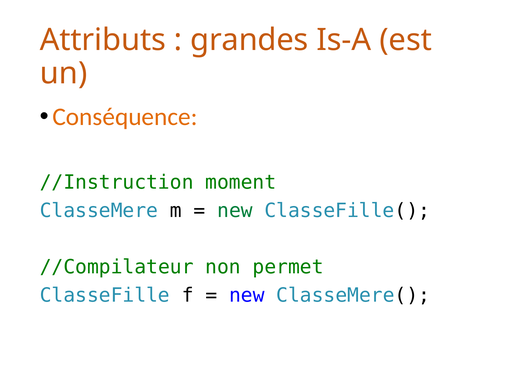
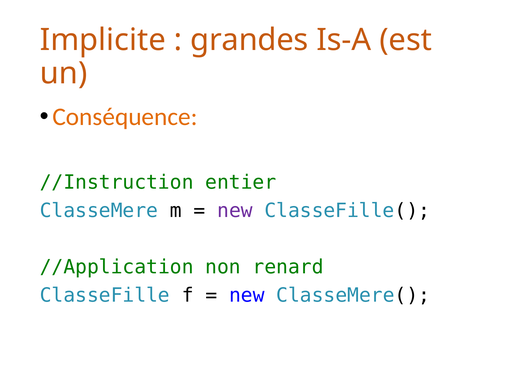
Attributs: Attributs -> Implicite (103, 40)
moment: moment -> entier (241, 183)
new colour: green -> purple (235, 211)
//Compilateur: //Compilateur -> //Application (117, 267)
permet: permet -> renard (288, 267)
